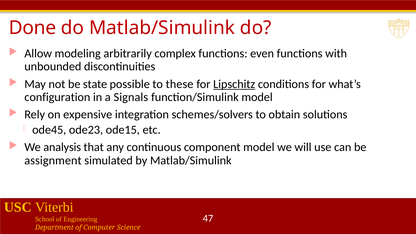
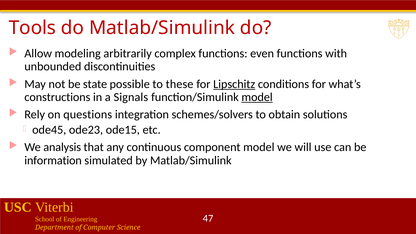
Done: Done -> Tools (32, 28)
configuration: configuration -> constructions (57, 97)
model underline: none -> present (257, 97)
expensive: expensive -> questions (88, 115)
assignment: assignment -> information (53, 160)
